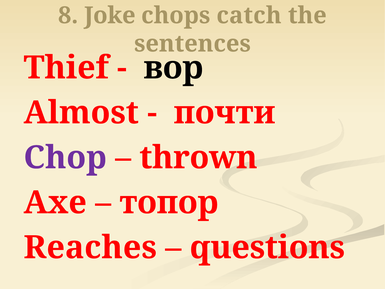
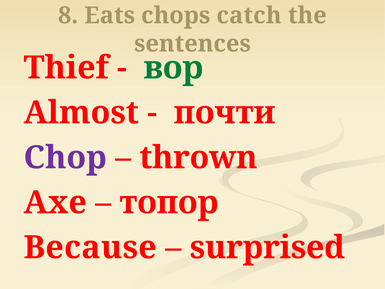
Joke: Joke -> Eats (110, 15)
вор colour: black -> green (173, 68)
Reaches: Reaches -> Because (90, 247)
questions: questions -> surprised (267, 247)
